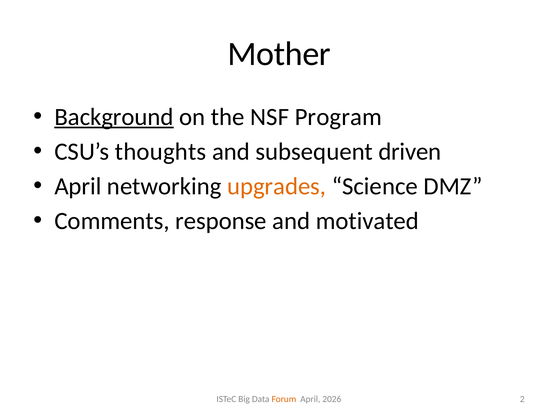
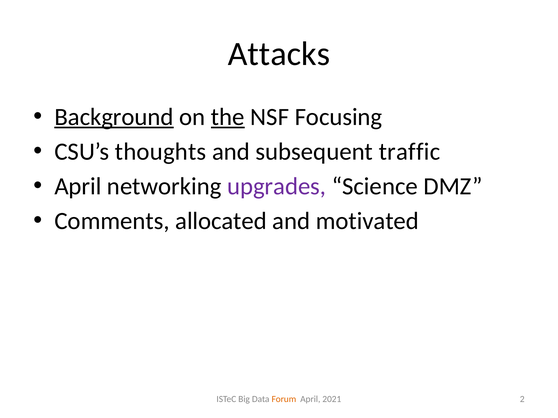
Mother: Mother -> Attacks (279, 54)
the underline: none -> present (228, 117)
Program: Program -> Focusing (338, 117)
driven: driven -> traffic (410, 152)
upgrades colour: orange -> purple (277, 187)
response: response -> allocated (221, 221)
2026: 2026 -> 2021 (332, 400)
